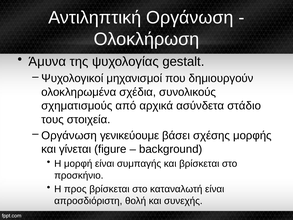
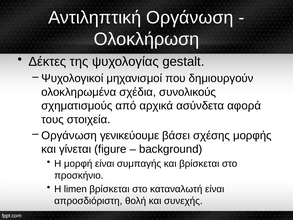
Άμυνα: Άμυνα -> Δέκτες (47, 61)
στάδιο: στάδιο -> αφορά (244, 106)
προς: προς -> limen (75, 189)
